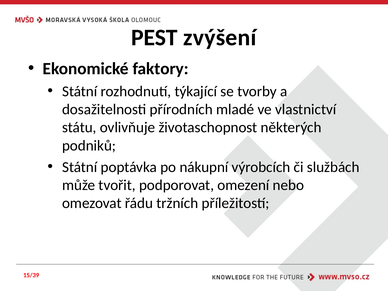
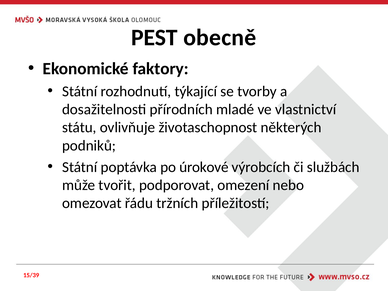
zvýšení: zvýšení -> obecně (220, 38)
nákupní: nákupní -> úrokové (204, 167)
